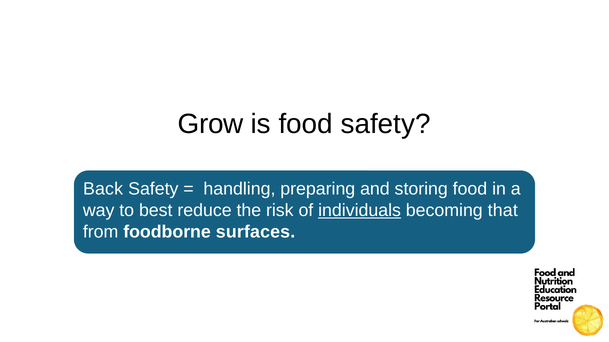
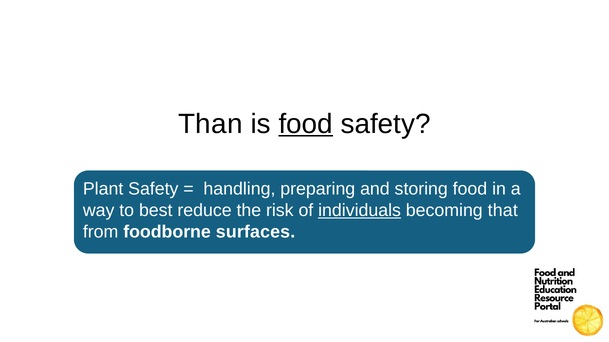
Grow: Grow -> Than (210, 124)
food underline: none -> present (306, 124)
Back: Back -> Plant (103, 189)
